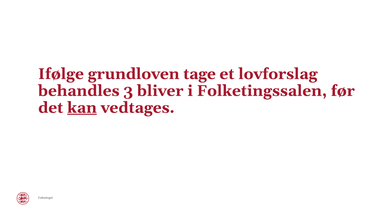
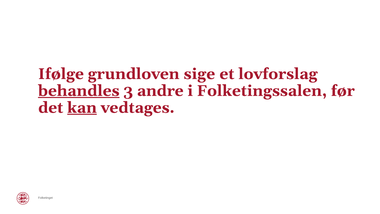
tage: tage -> sige (199, 74)
behandles underline: none -> present (79, 91)
bliver: bliver -> andre (160, 91)
